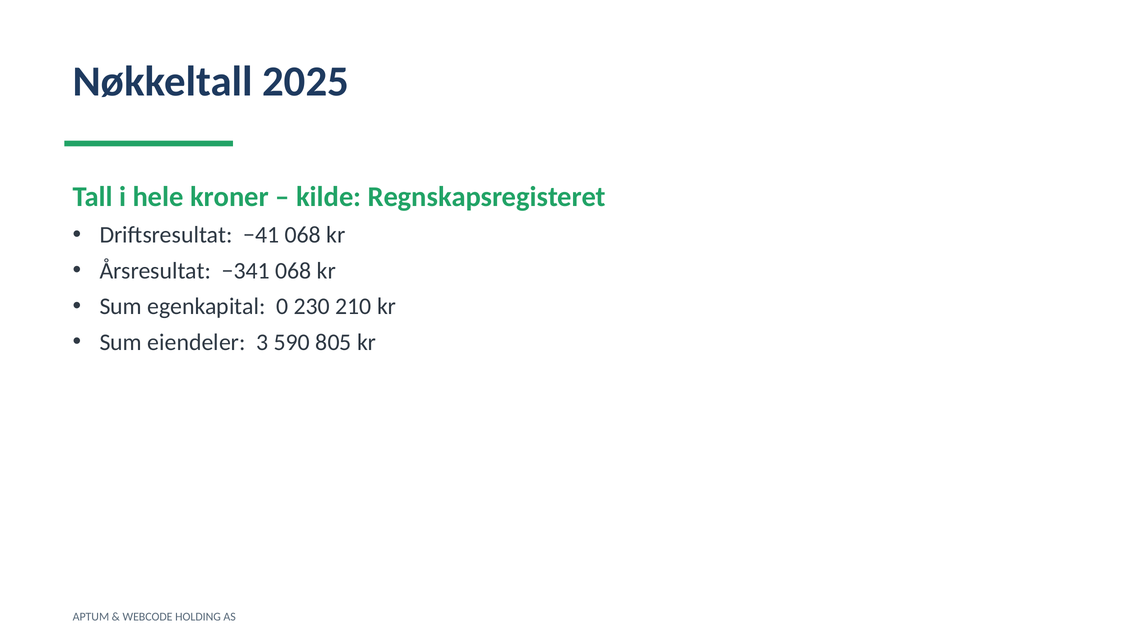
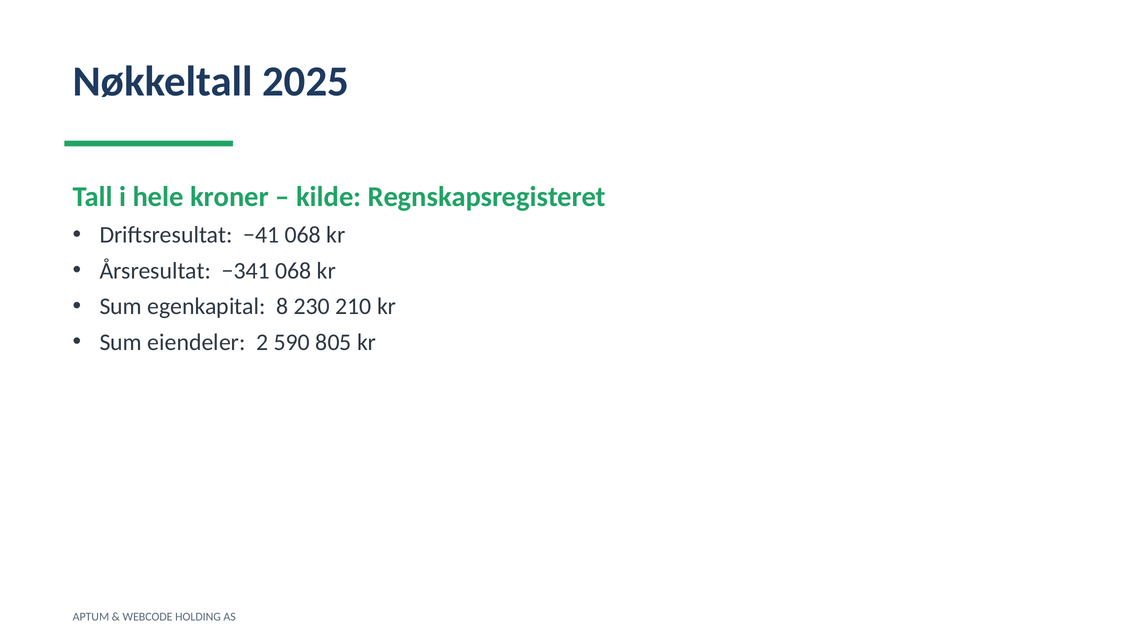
0: 0 -> 8 (282, 307)
3: 3 -> 2 (262, 342)
